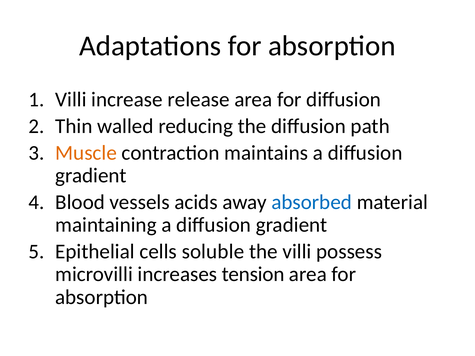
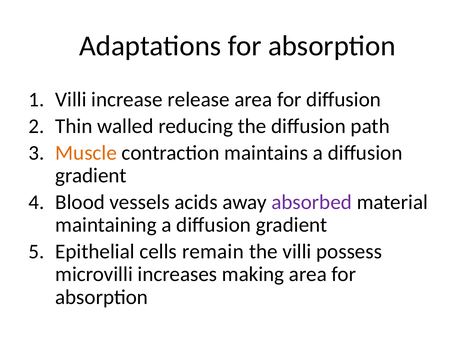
absorbed colour: blue -> purple (312, 202)
soluble: soluble -> remain (213, 252)
tension: tension -> making (253, 275)
